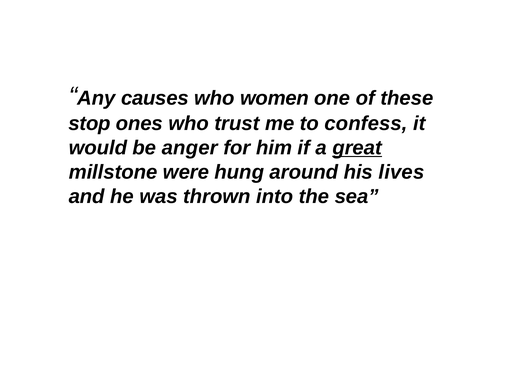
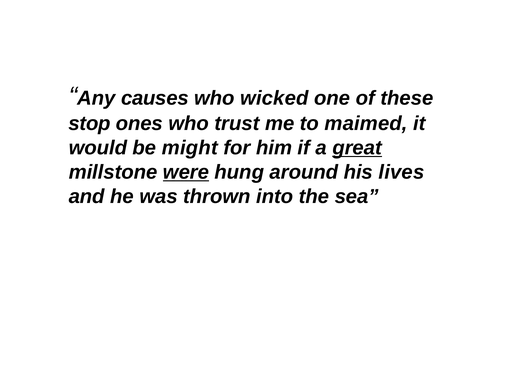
women: women -> wicked (274, 98)
confess: confess -> maimed (366, 124)
anger: anger -> might (190, 148)
were underline: none -> present (186, 172)
